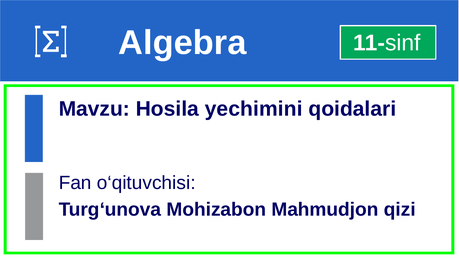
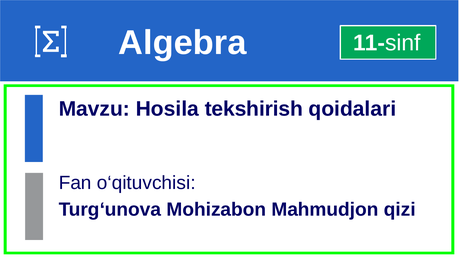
yechimini: yechimini -> tekshirish (254, 109)
